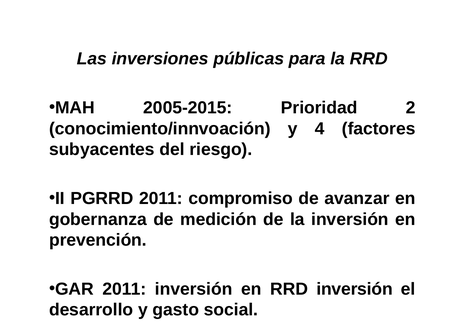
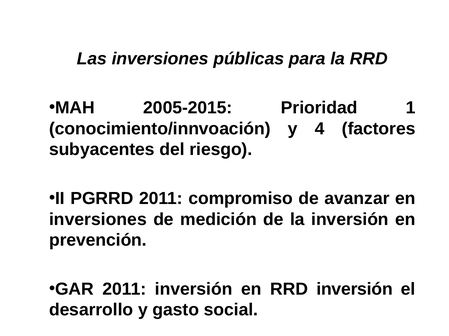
2: 2 -> 1 (411, 108)
gobernanza: gobernanza -> inversiones (98, 220)
